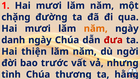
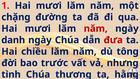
năm colour: orange -> red (96, 28)
thiện: thiện -> chiều (34, 51)
ngời: ngời -> tông (128, 51)
